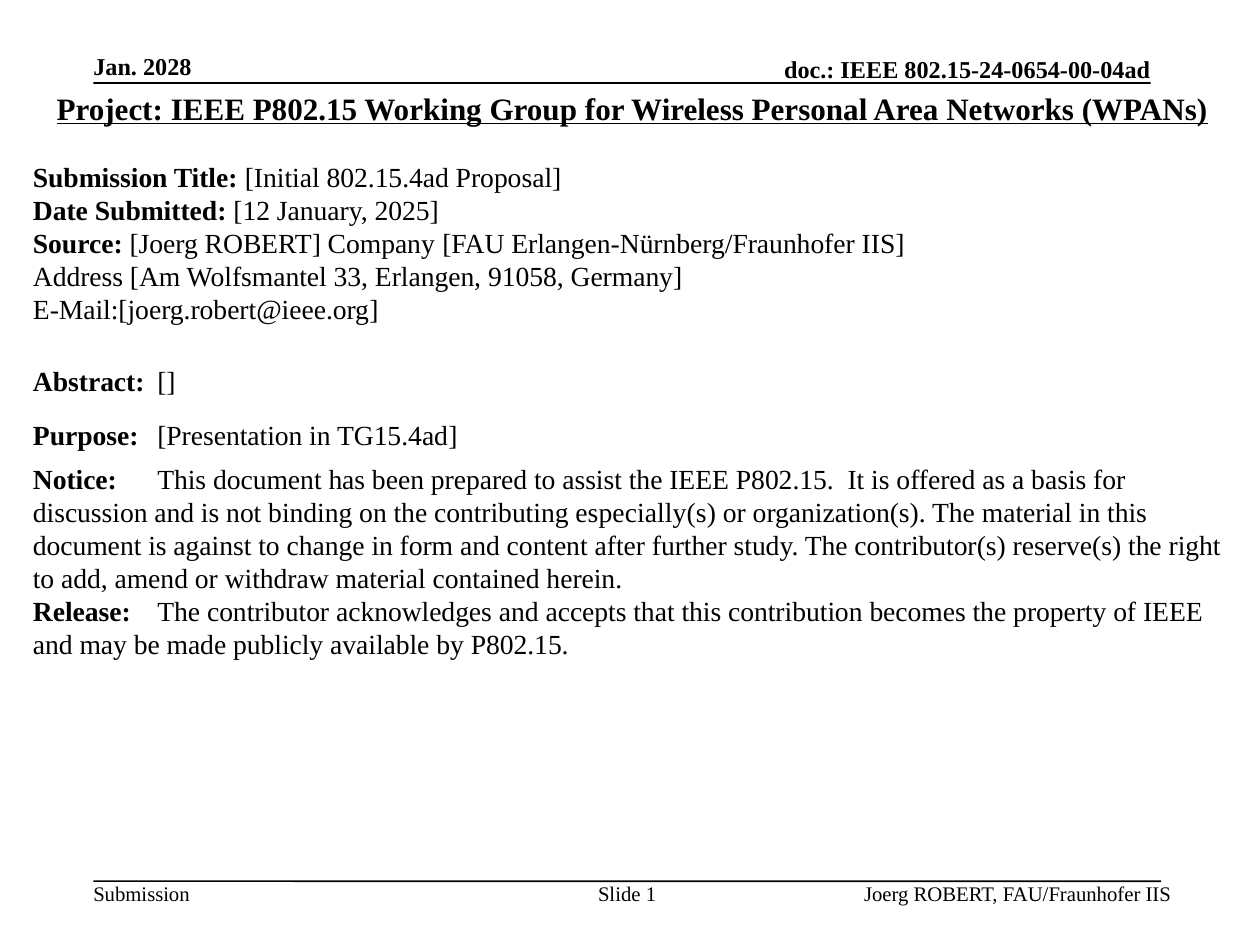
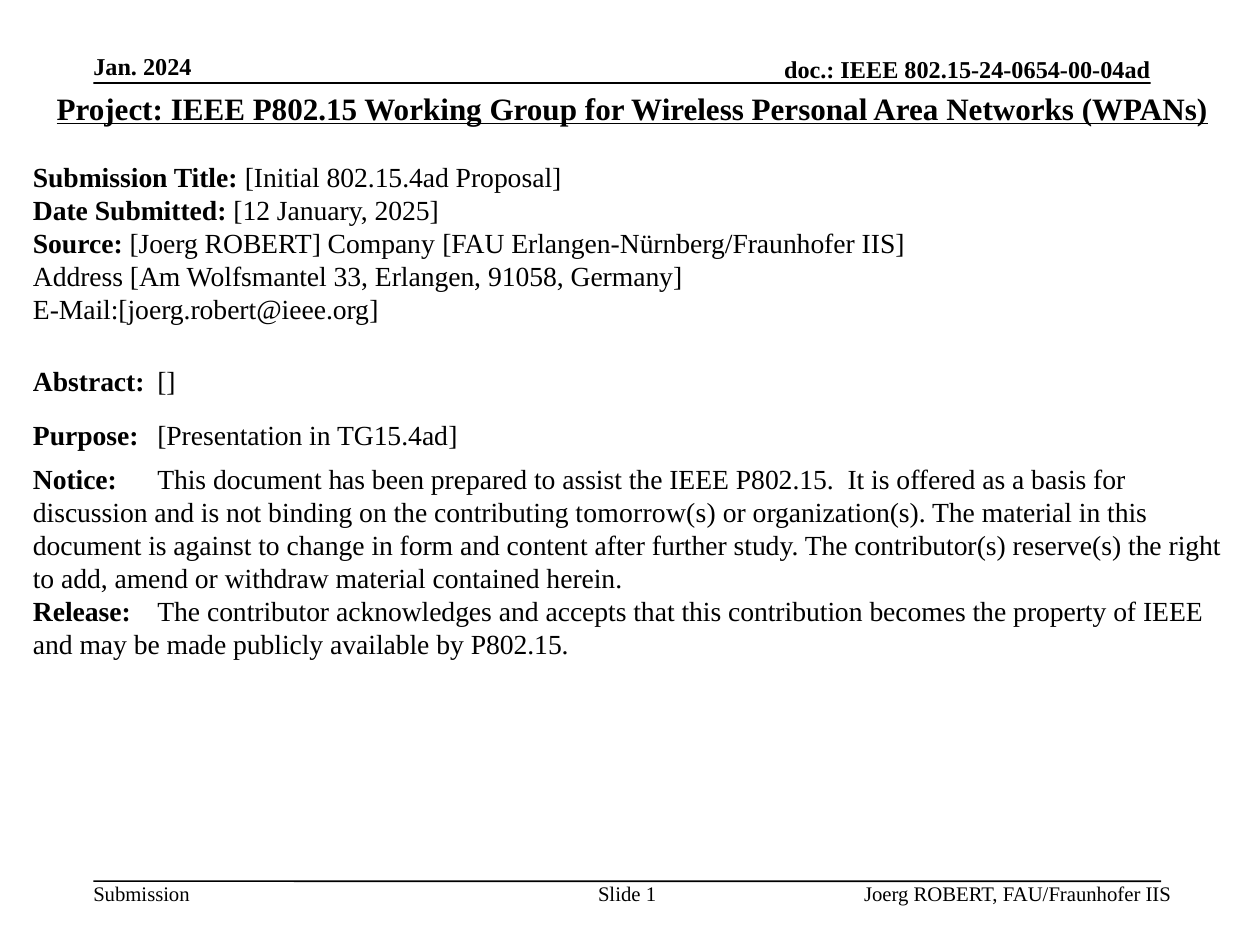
2028: 2028 -> 2024 (167, 68)
especially(s: especially(s -> tomorrow(s (646, 513)
